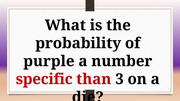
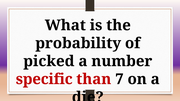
purple: purple -> picked (49, 61)
3: 3 -> 7 (119, 79)
